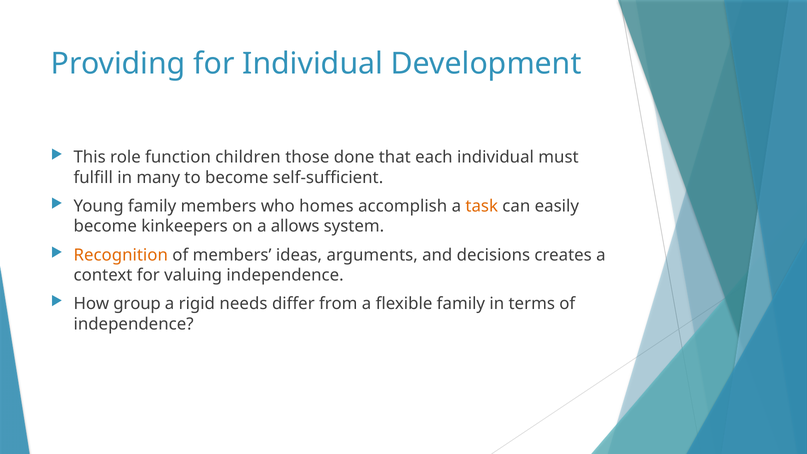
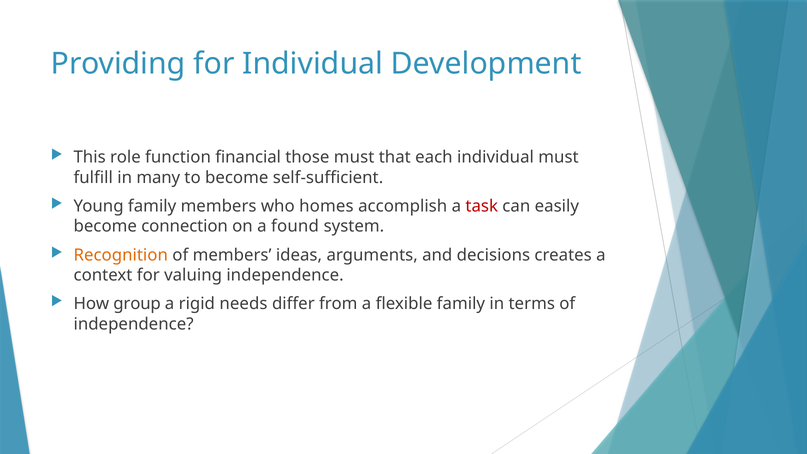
children: children -> financial (248, 157)
those done: done -> must (354, 157)
task colour: orange -> red (482, 206)
kinkeepers: kinkeepers -> connection (185, 226)
allows: allows -> found (295, 226)
